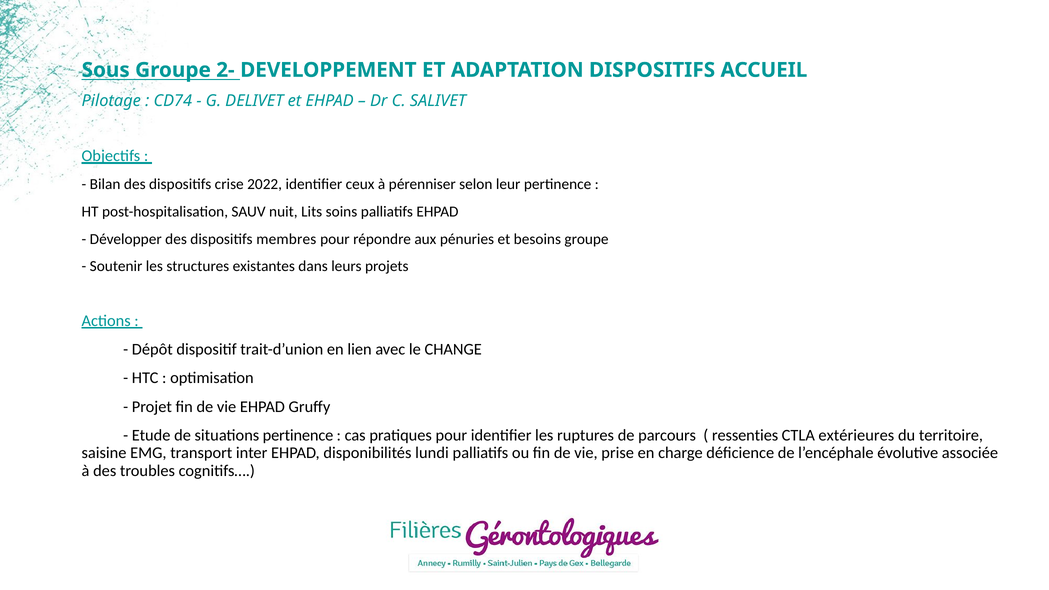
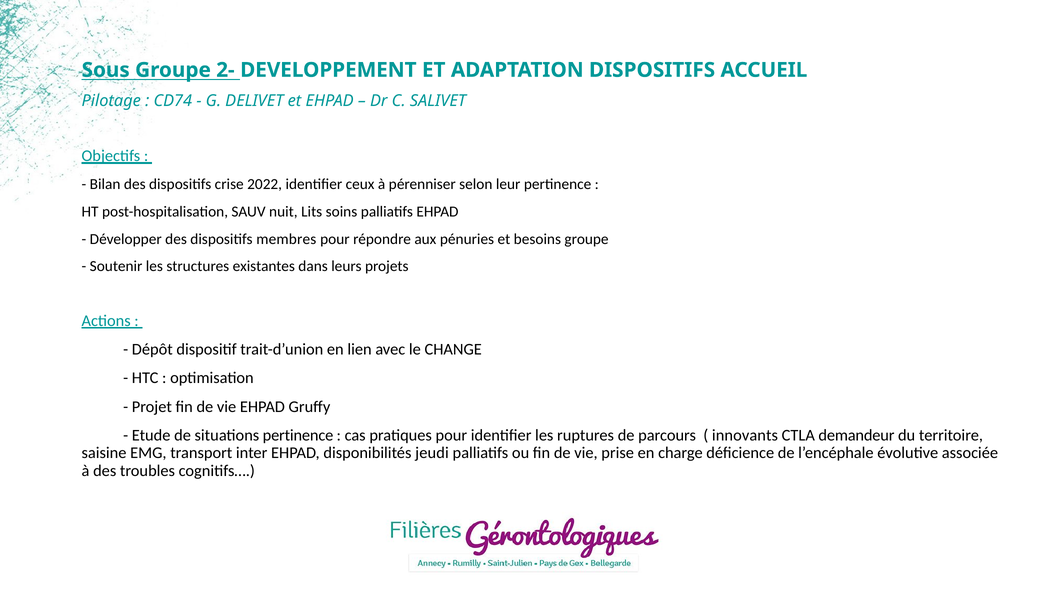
ressenties: ressenties -> innovants (745, 435)
extérieures: extérieures -> demandeur (856, 435)
lundi: lundi -> jeudi (432, 453)
